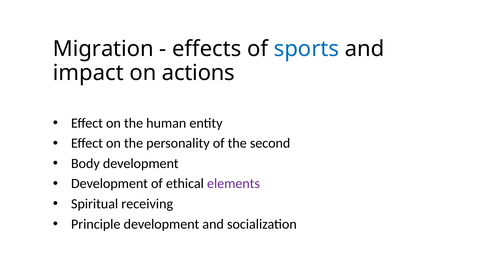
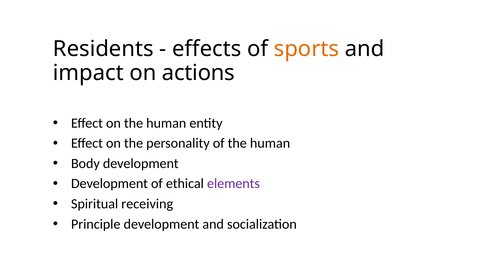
Migration: Migration -> Residents (103, 49)
sports colour: blue -> orange (306, 49)
of the second: second -> human (270, 143)
